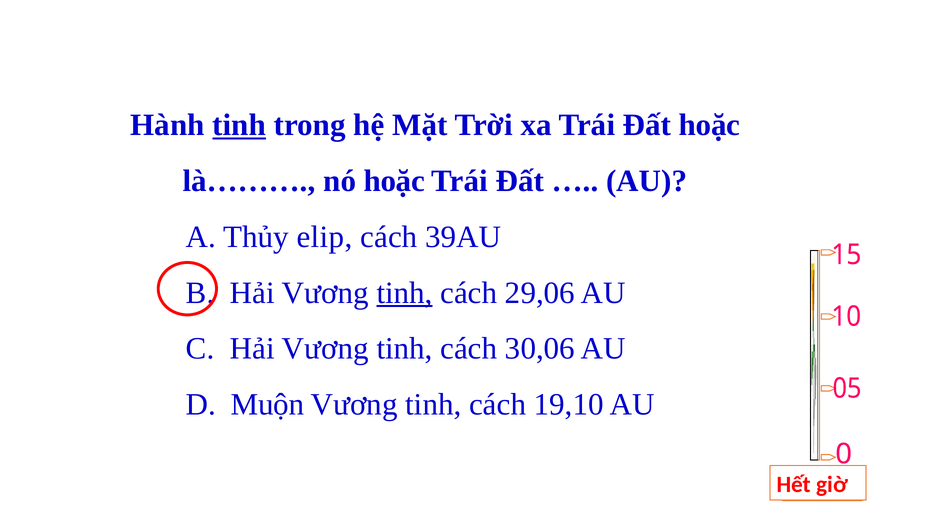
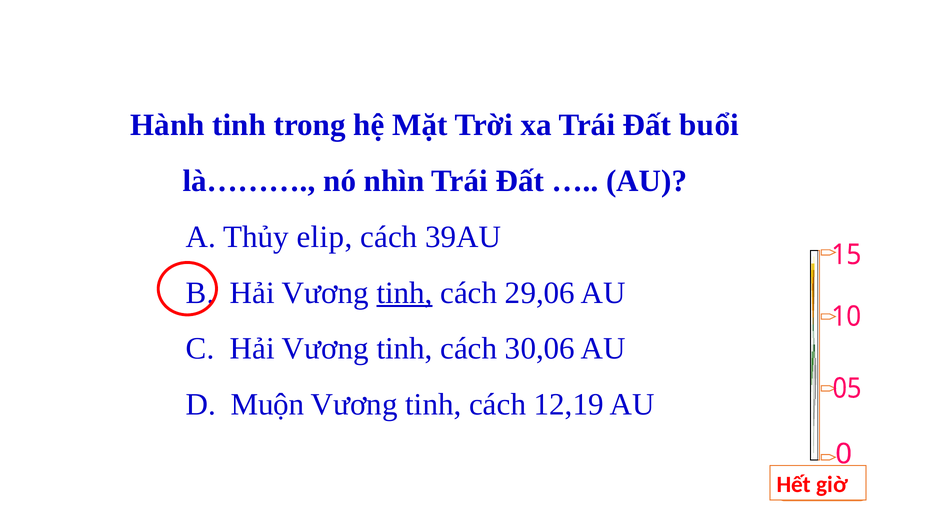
tinh underline: present -> none (239, 125)
Đất hoặc: hoặc -> buổi (709, 125)
nó hoặc: hoặc -> nhìn (394, 181)
19,10: 19,10 -> 12,19 (569, 405)
